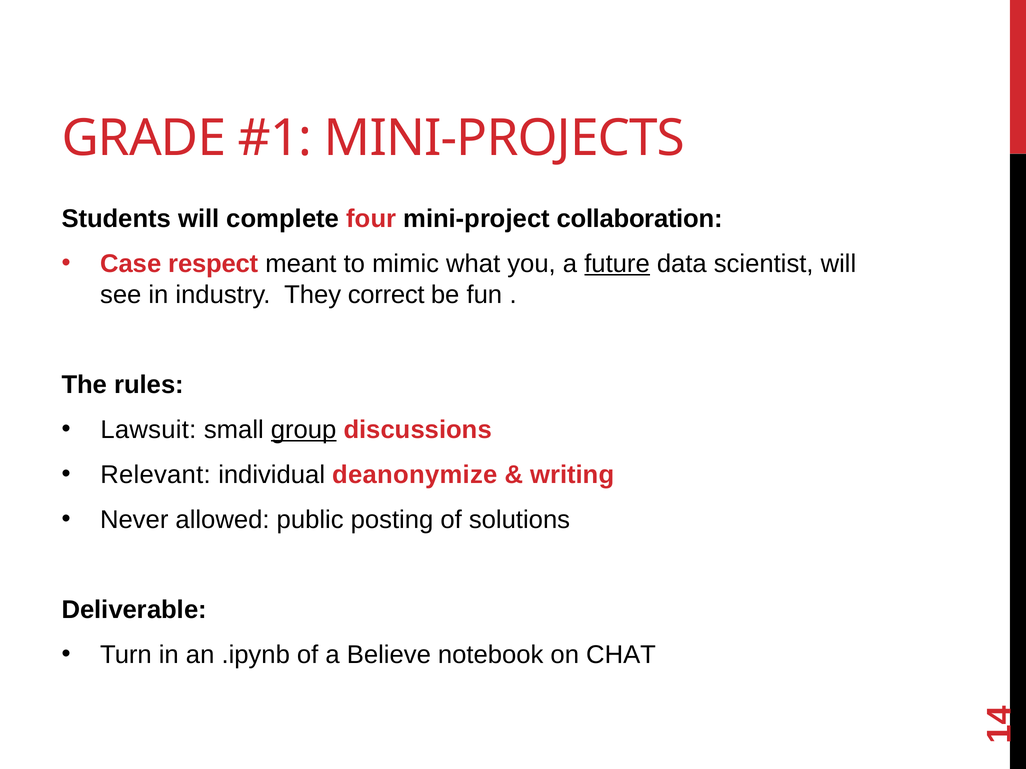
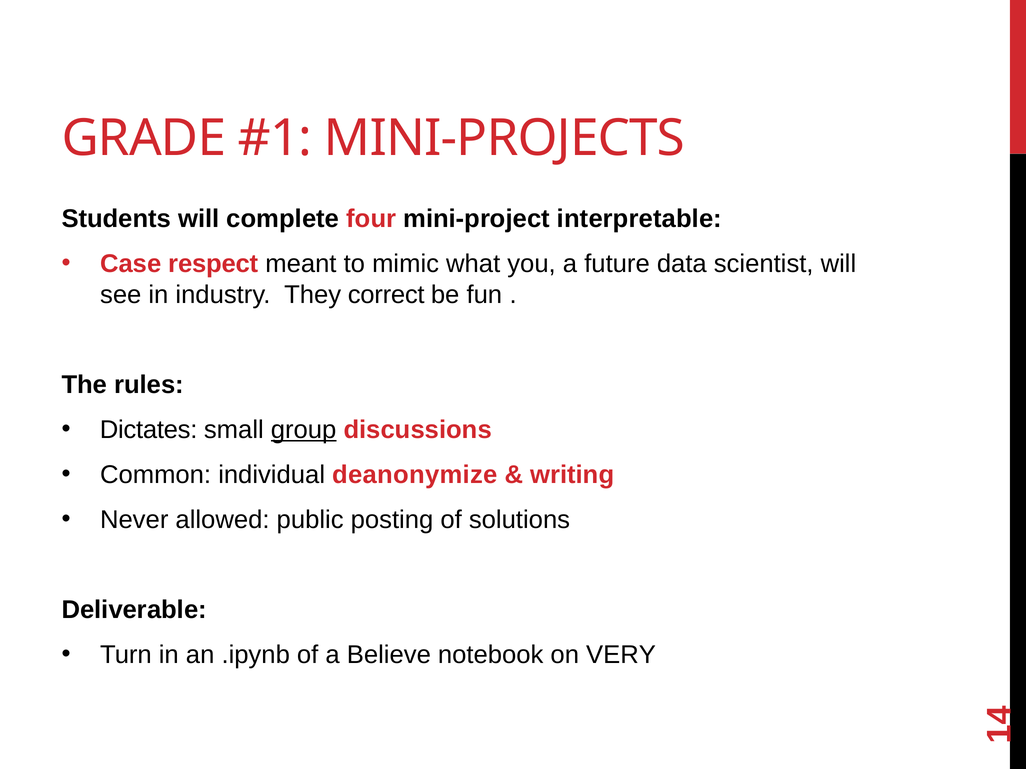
collaboration: collaboration -> interpretable (639, 219)
future underline: present -> none (617, 264)
Lawsuit: Lawsuit -> Dictates (149, 430)
Relevant: Relevant -> Common (156, 475)
CHAT: CHAT -> VERY (621, 655)
